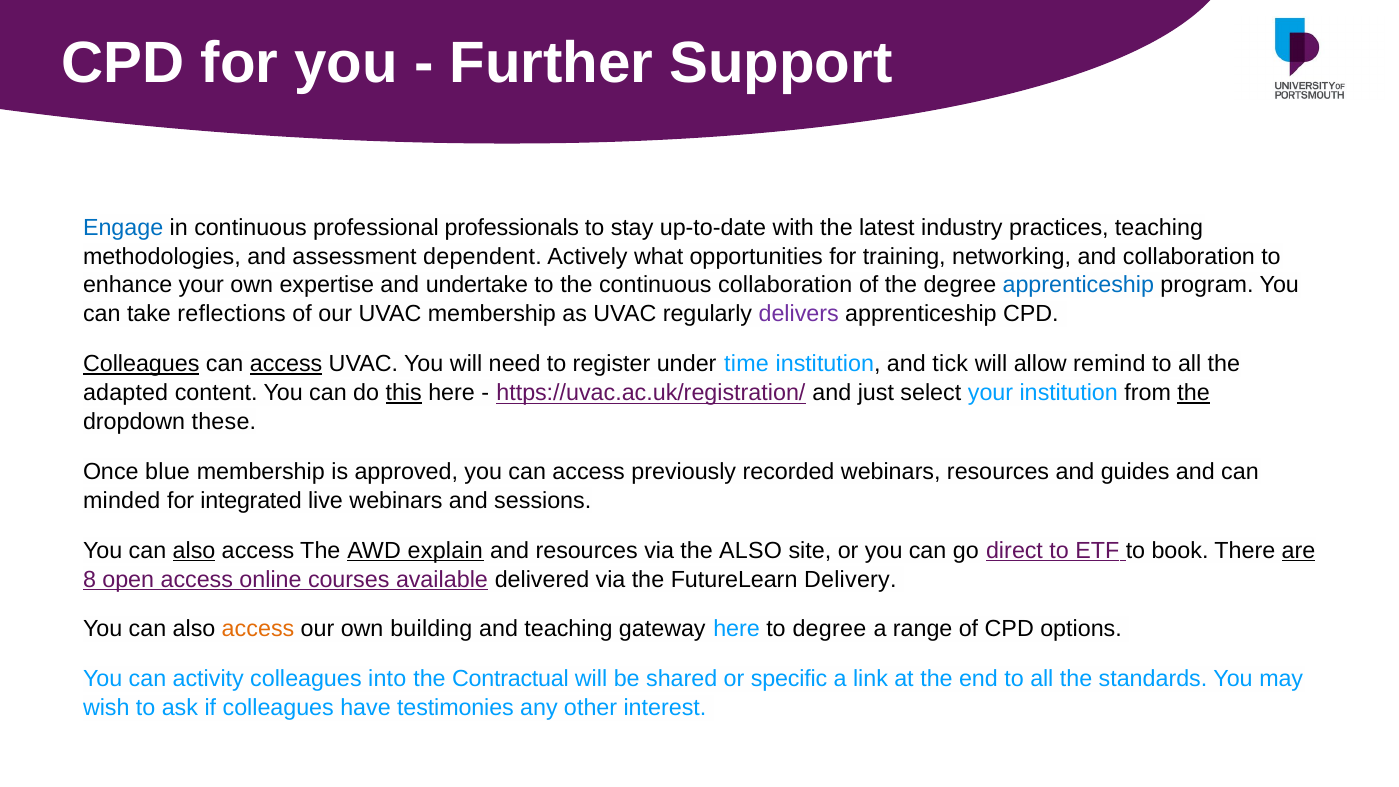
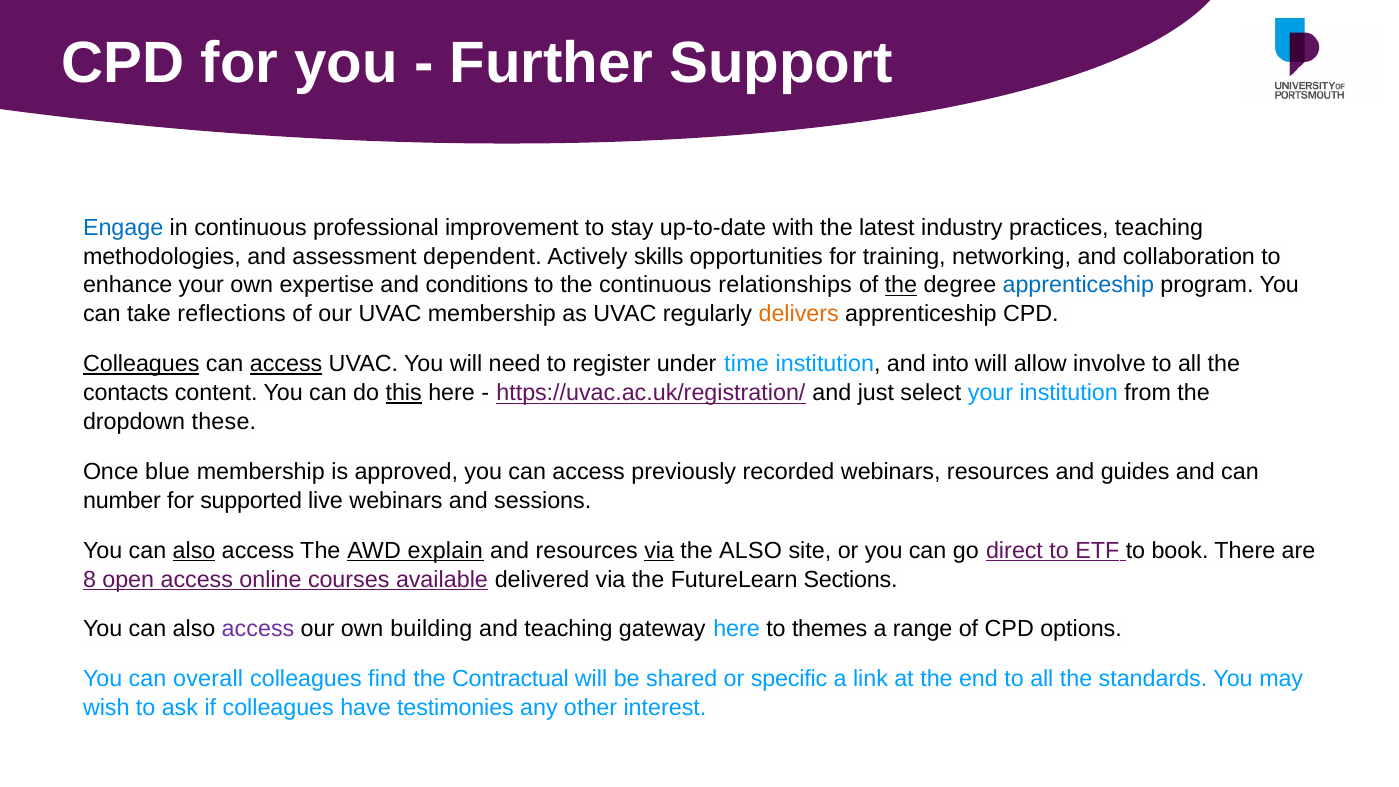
professionals: professionals -> improvement (512, 227)
what: what -> skills (659, 256)
undertake: undertake -> conditions (477, 285)
continuous collaboration: collaboration -> relationships (785, 285)
the underline: none -> present (901, 285)
delivers colour: purple -> orange (799, 314)
tick: tick -> into (950, 364)
remind: remind -> involve (1109, 364)
adapted: adapted -> contacts (126, 393)
the underline: present -> none (1194, 393)
minded: minded -> number (122, 501)
integrated: integrated -> supported (251, 501)
via underline: none -> present (659, 550)
are underline: present -> none (1299, 550)
Delivery: Delivery -> Sections (851, 579)
access colour: orange -> purple (258, 629)
to degree: degree -> themes (830, 629)
activity: activity -> overall (208, 679)
into: into -> find (387, 679)
